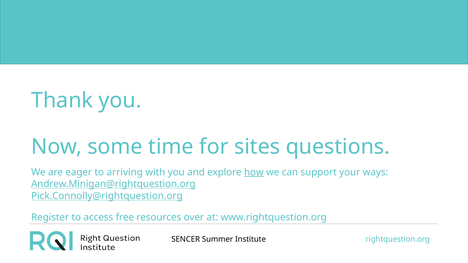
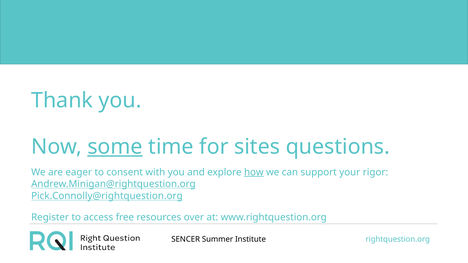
some underline: none -> present (115, 147)
arriving: arriving -> consent (125, 172)
ways: ways -> rigor (375, 172)
